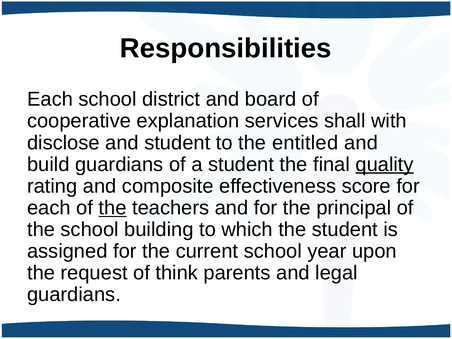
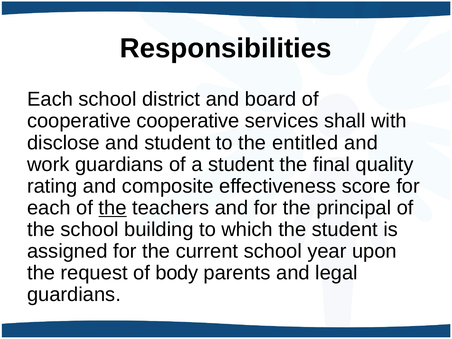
cooperative explanation: explanation -> cooperative (188, 121)
build: build -> work (48, 164)
quality underline: present -> none (385, 164)
think: think -> body (177, 273)
